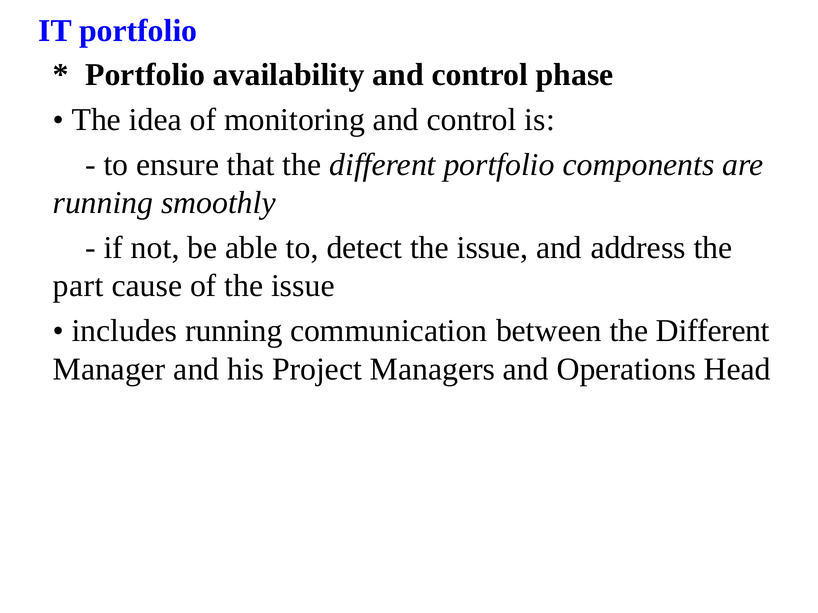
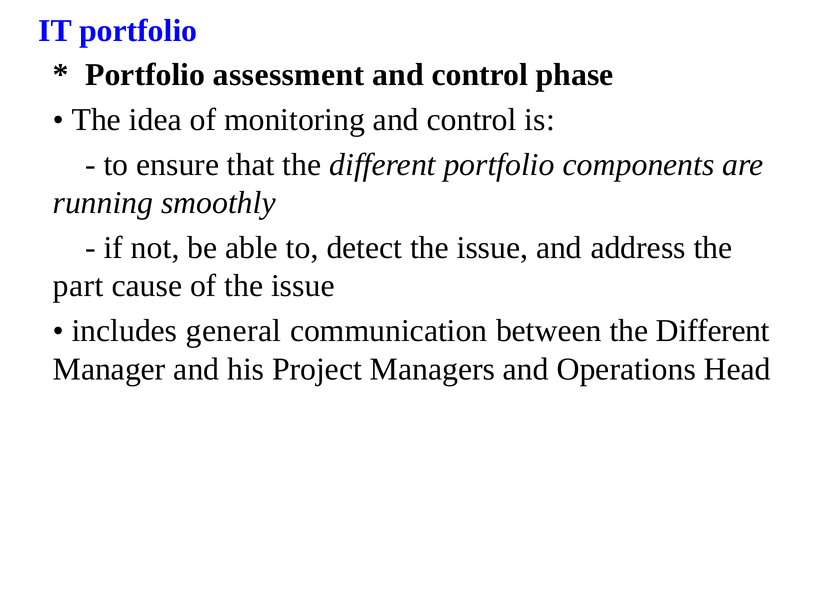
availability: availability -> assessment (289, 75)
includes running: running -> general (234, 331)
